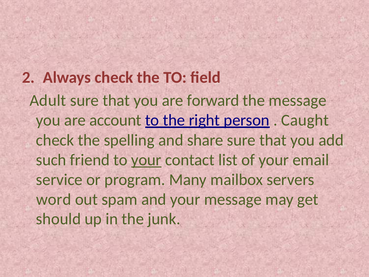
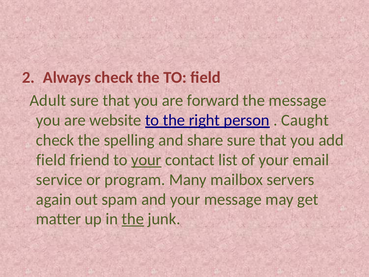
account: account -> website (115, 120)
such: such -> field (51, 160)
word: word -> again (54, 199)
should: should -> matter (59, 219)
the underline: none -> present (133, 219)
